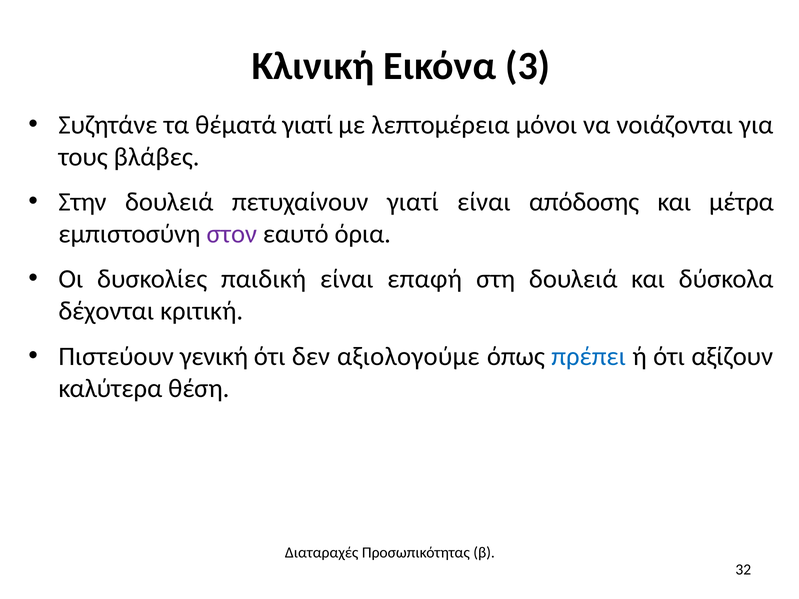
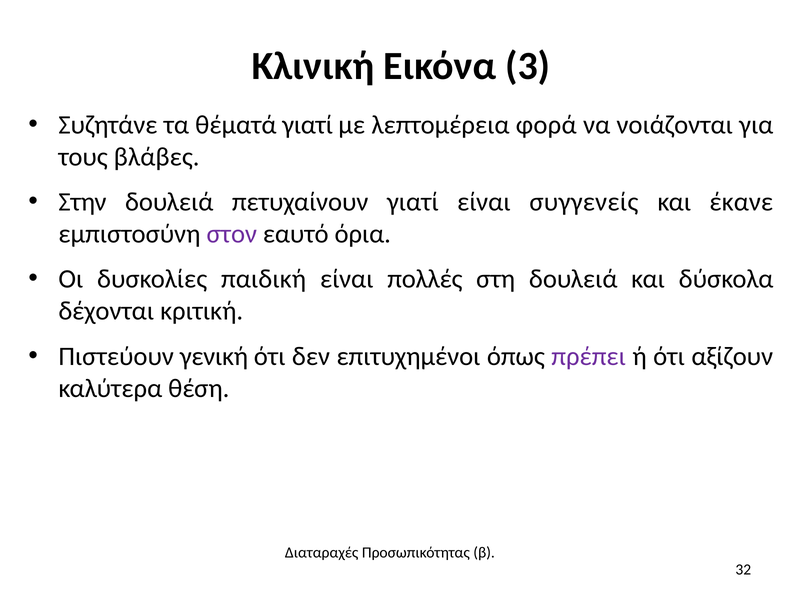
μόνοι: μόνοι -> φορά (546, 125)
απόδοσης: απόδοσης -> συγγενείς (584, 202)
μέτρα: μέτρα -> έκανε (741, 202)
επαφή: επαφή -> πολλές (425, 279)
αξιολογούμε: αξιολογούμε -> επιτυχημένοι (408, 357)
πρέπει colour: blue -> purple (589, 357)
